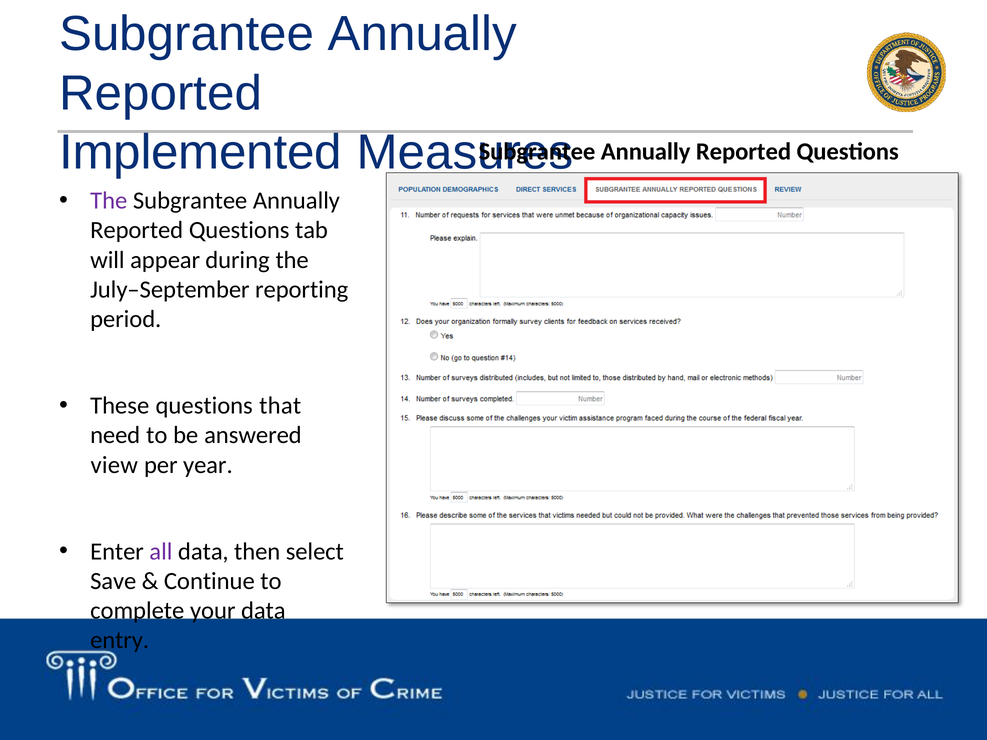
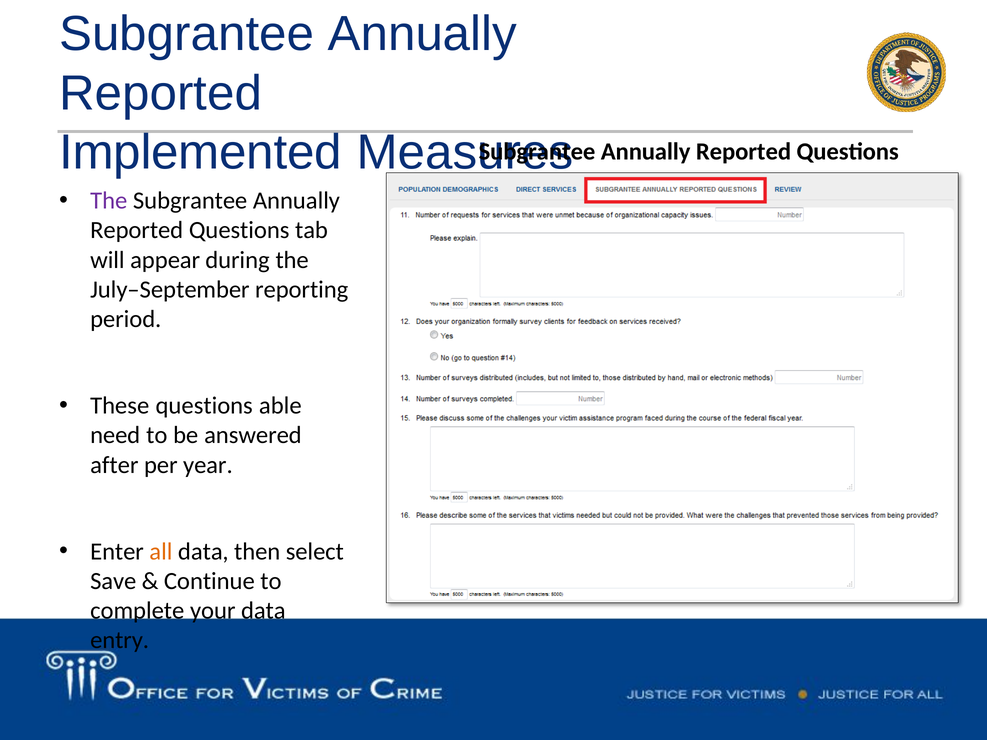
that: that -> able (280, 406)
view: view -> after (114, 465)
all colour: purple -> orange (161, 552)
